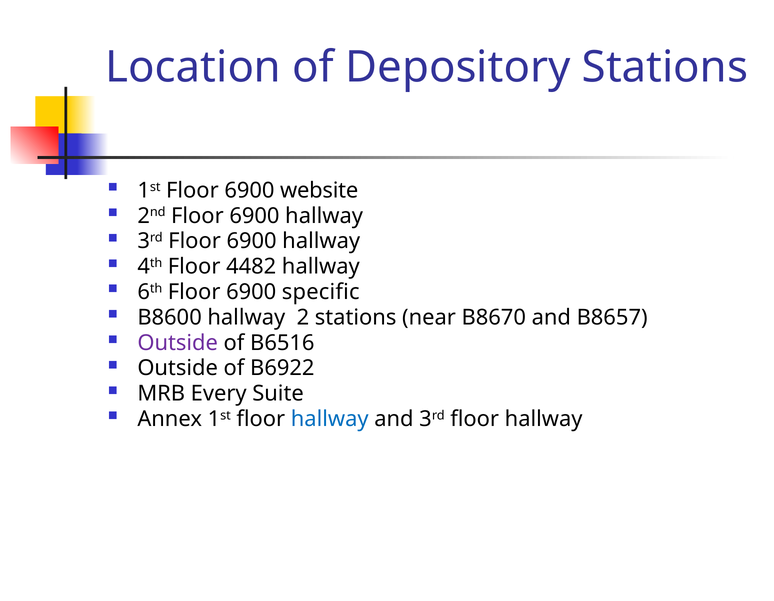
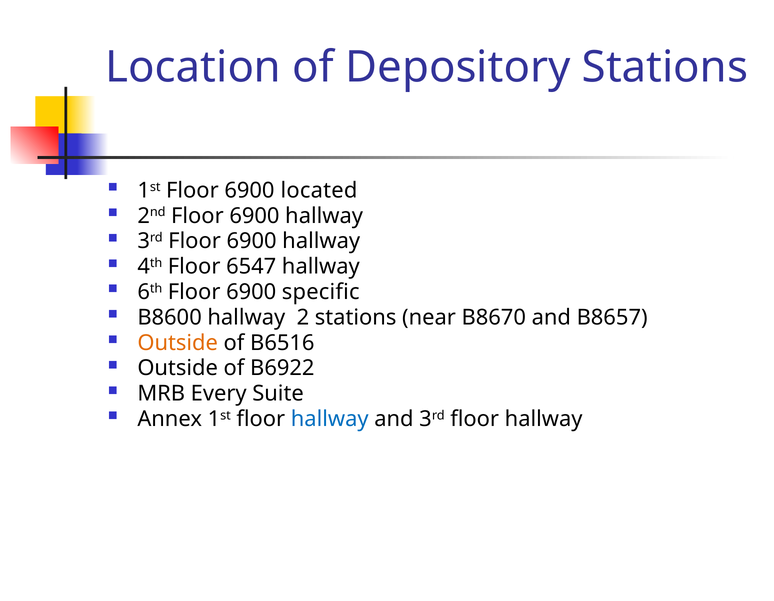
website: website -> located (319, 190)
4482: 4482 -> 6547 (251, 267)
Outside colour: purple -> orange (178, 343)
